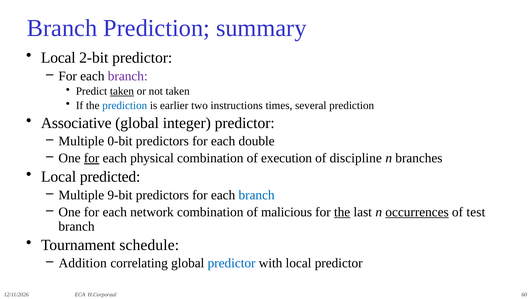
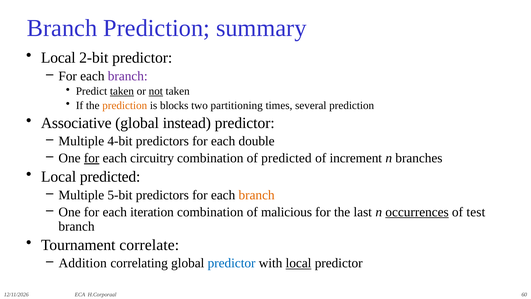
not underline: none -> present (156, 91)
prediction colour: blue -> orange (125, 105)
earlier: earlier -> blocks (174, 105)
instructions: instructions -> partitioning (237, 105)
integer: integer -> instead (187, 123)
0-bit: 0-bit -> 4-bit (120, 141)
physical: physical -> circuitry (152, 158)
of execution: execution -> predicted (286, 158)
discipline: discipline -> increment (356, 158)
9-bit: 9-bit -> 5-bit (120, 195)
branch colour: blue -> orange (257, 195)
network: network -> iteration (152, 212)
the underline: present -> none (342, 212)
schedule: schedule -> correlate (149, 245)
local underline: none -> present (299, 263)
